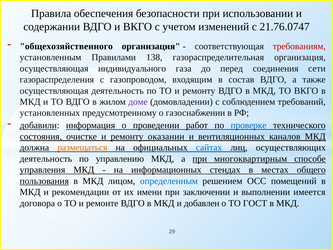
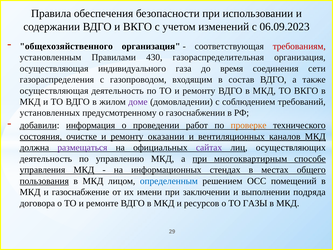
21.76.0747: 21.76.0747 -> 06.09.2023 (285, 27)
138: 138 -> 430 (154, 57)
перед: перед -> время (232, 68)
проверке colour: blue -> orange (249, 125)
размещаться colour: orange -> purple (82, 148)
сайтах colour: blue -> purple (209, 148)
рекомендации: рекомендации -> газоснабжение (81, 192)
имеется: имеется -> подряда (309, 192)
добавлен: добавлен -> ресурсов (202, 203)
ГОСТ: ГОСТ -> ГАЗЫ (255, 203)
